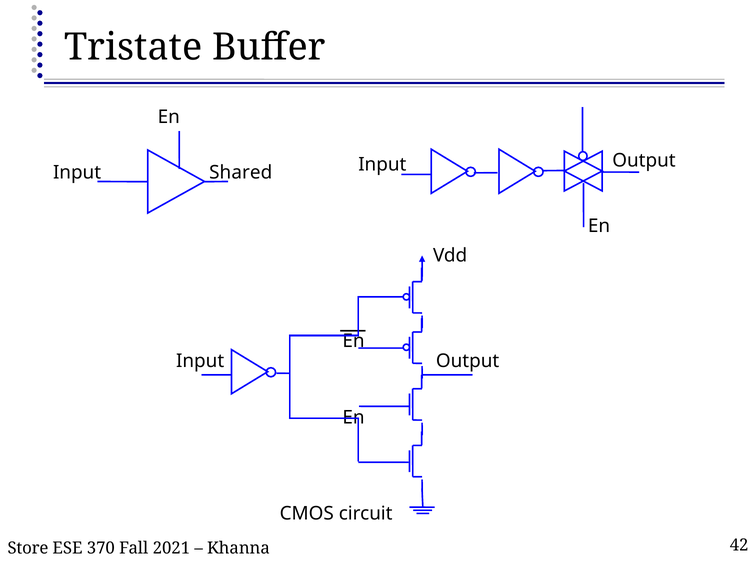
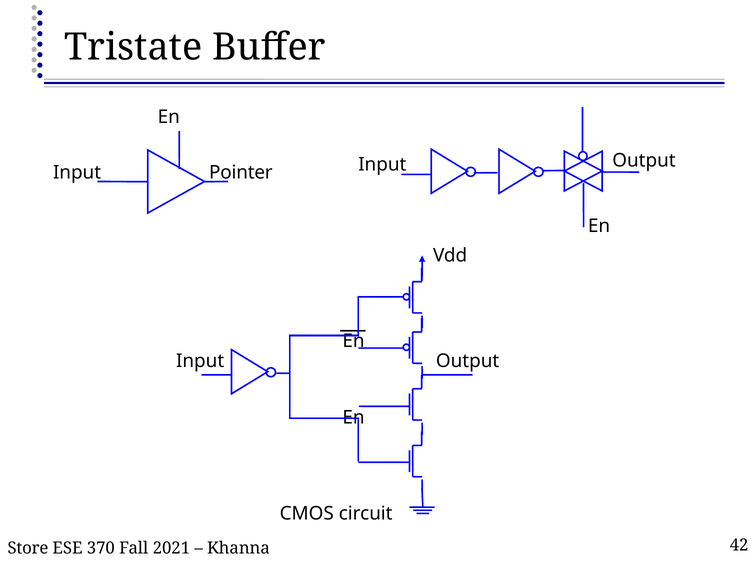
Shared: Shared -> Pointer (241, 173)
